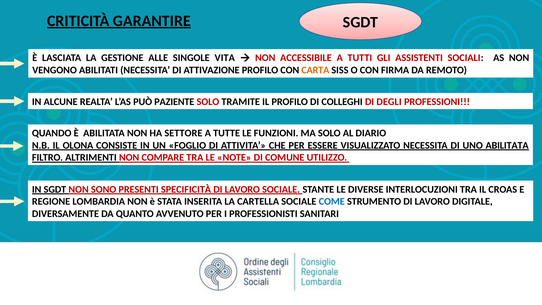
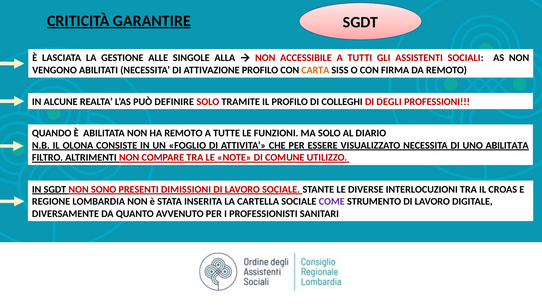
VITA: VITA -> ALLA (225, 58)
PAZIENTE: PAZIENTE -> DEFINIRE (174, 102)
HA SETTORE: SETTORE -> REMOTO (183, 133)
SPECIFICITÀ: SPECIFICITÀ -> DIMISSIONI (186, 189)
COME colour: blue -> purple (332, 201)
